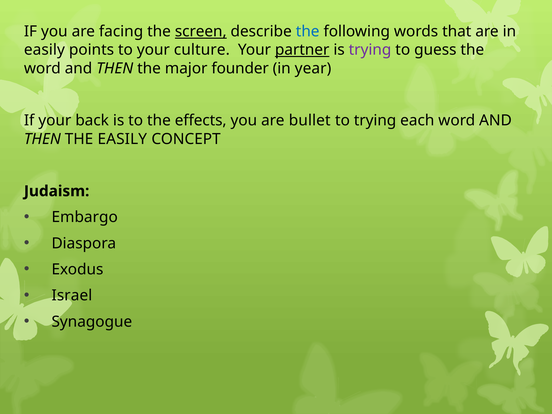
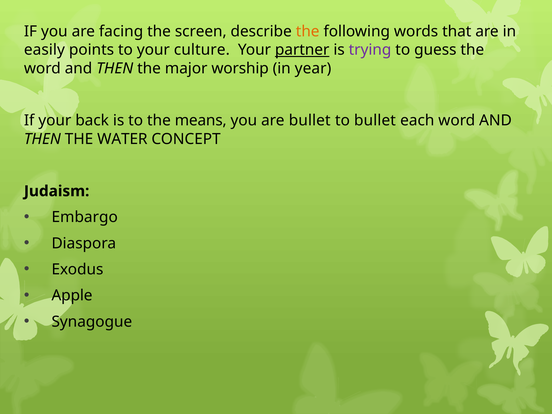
screen underline: present -> none (201, 31)
the colour: blue -> orange (308, 31)
founder: founder -> worship (240, 68)
effects: effects -> means (201, 121)
to trying: trying -> bullet (375, 121)
THE EASILY: EASILY -> WATER (122, 139)
Israel: Israel -> Apple (72, 296)
